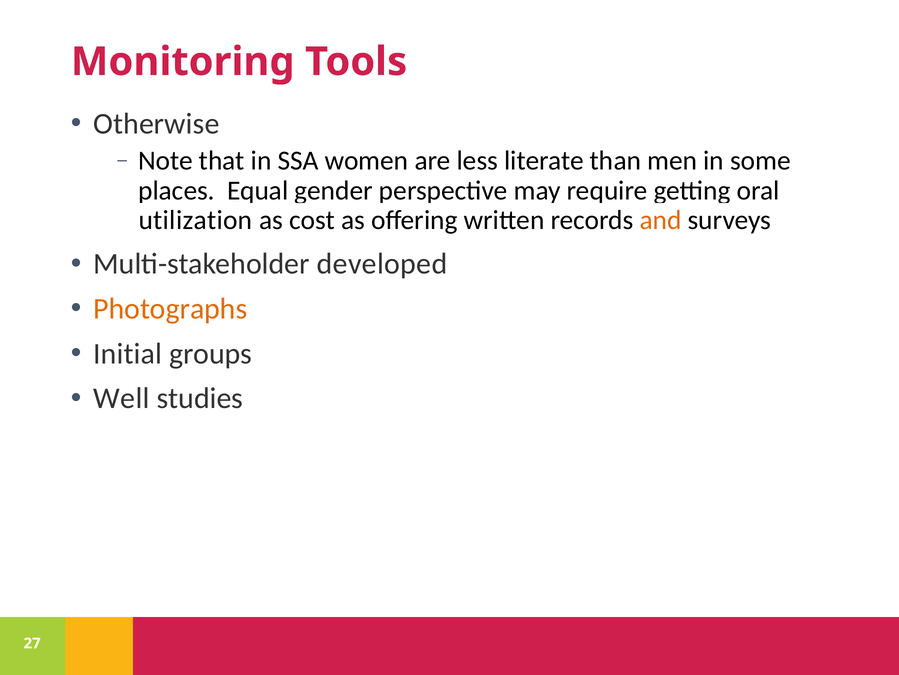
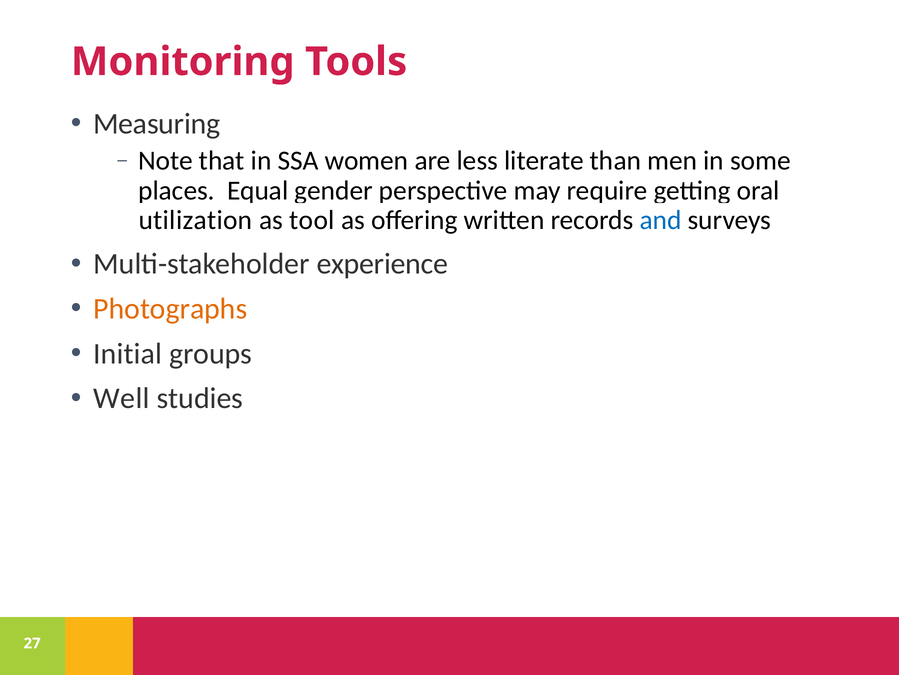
Otherwise: Otherwise -> Measuring (157, 123)
cost: cost -> tool (312, 220)
and colour: orange -> blue (661, 220)
developed: developed -> experience (382, 264)
